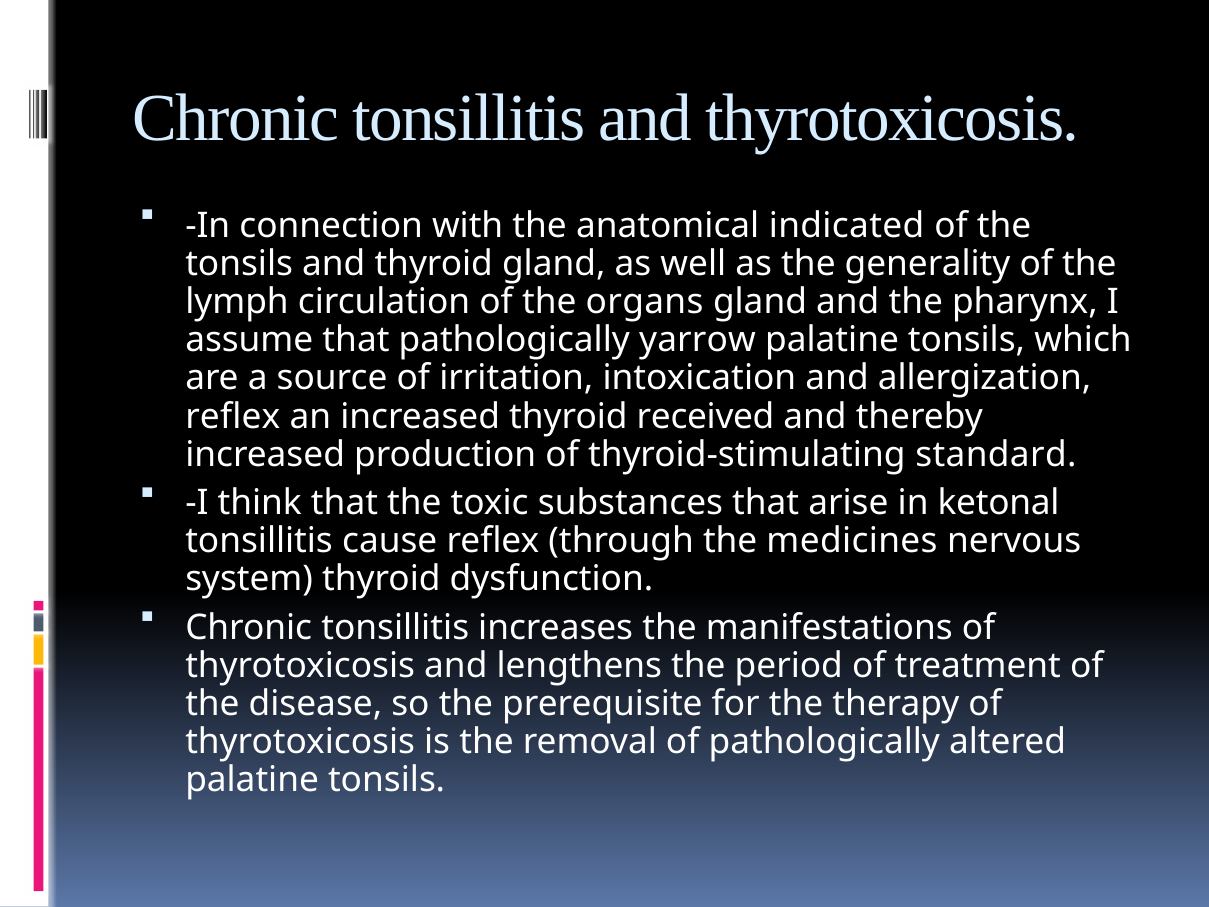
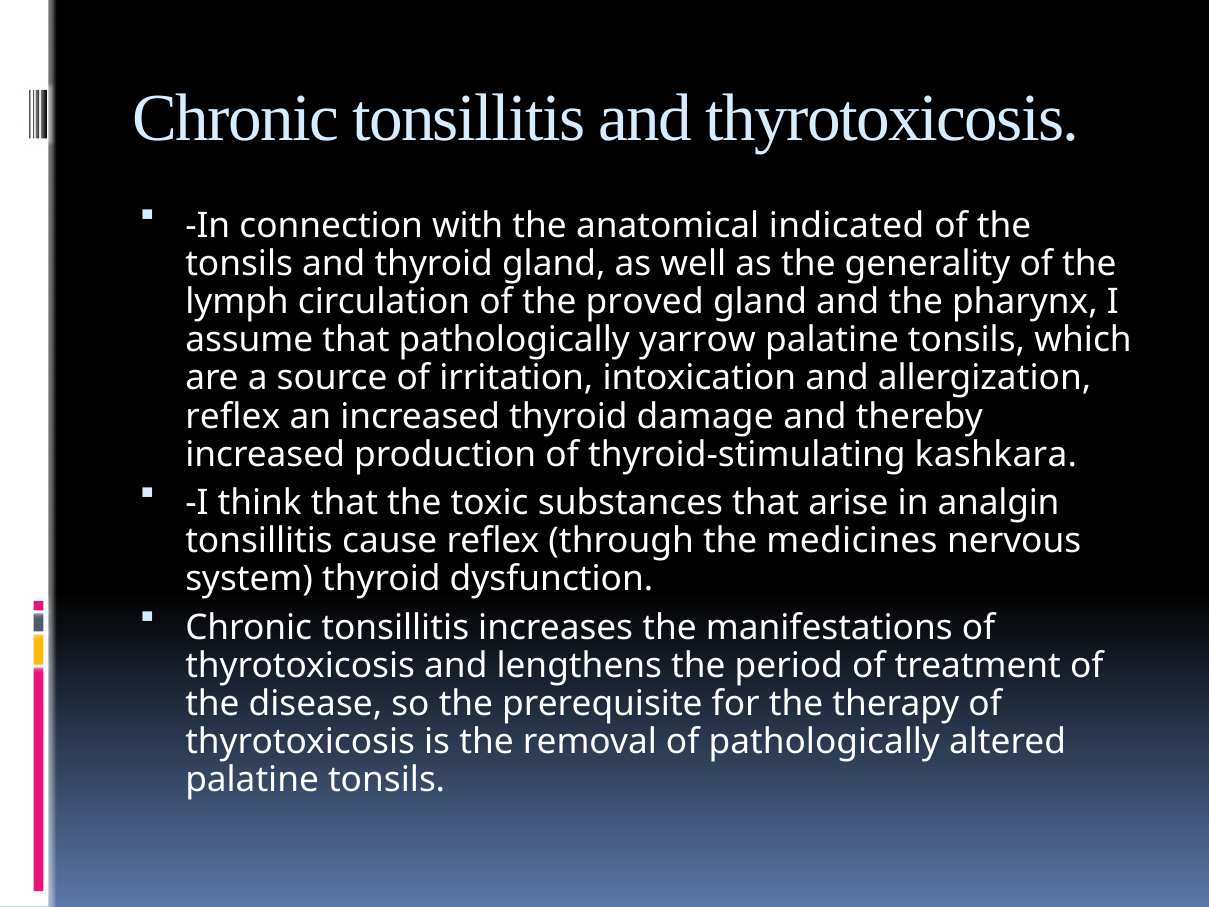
organs: organs -> proved (645, 302)
received: received -> damage (705, 416)
standard: standard -> kashkara (996, 454)
ketonal: ketonal -> analgin (999, 503)
